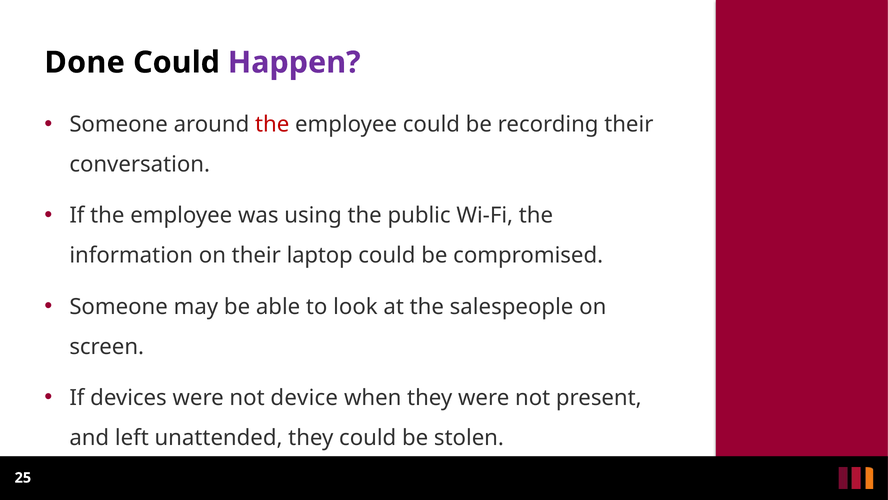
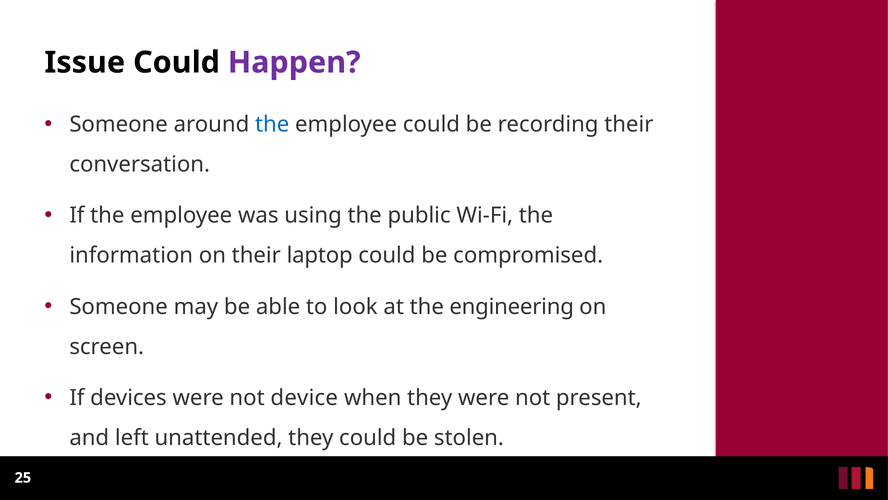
Done: Done -> Issue (85, 62)
the colour: red -> blue (272, 124)
salespeople: salespeople -> engineering (512, 306)
